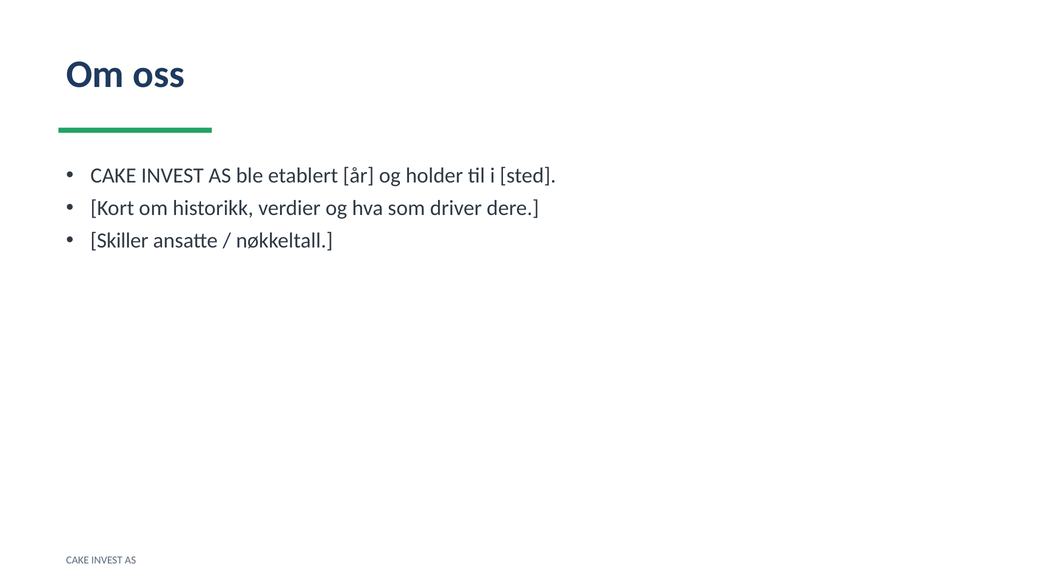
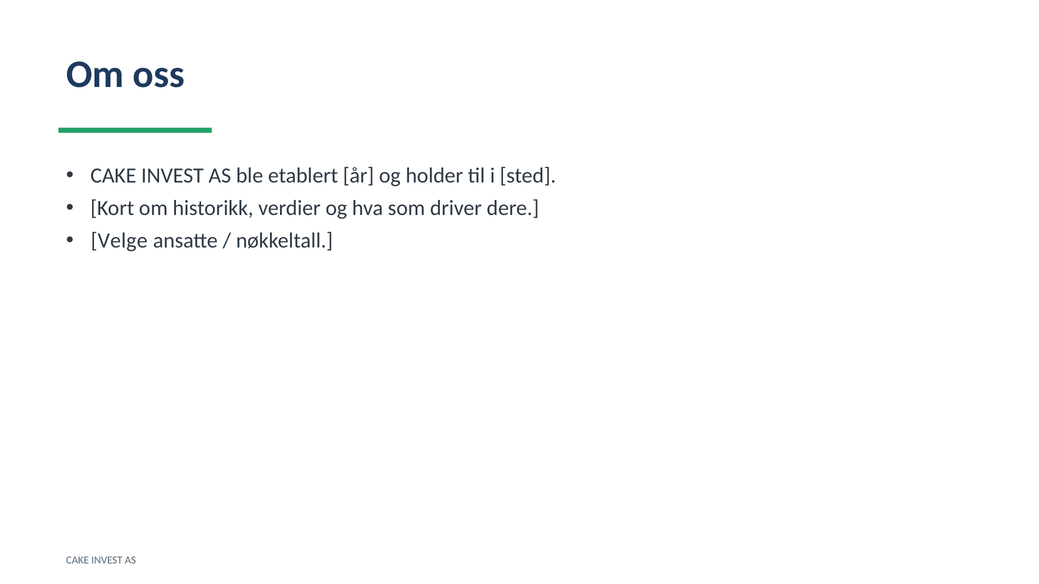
Skiller: Skiller -> Velge (119, 241)
